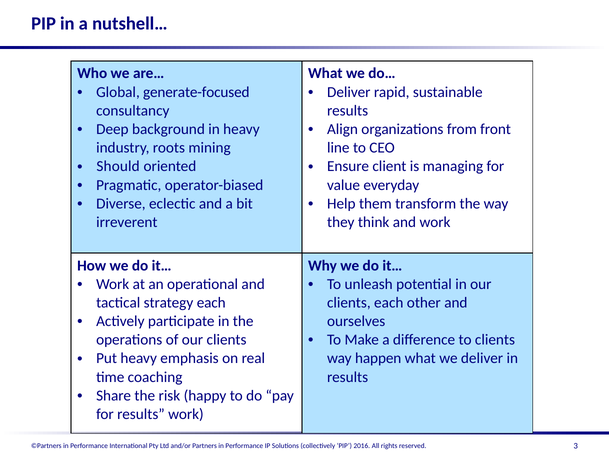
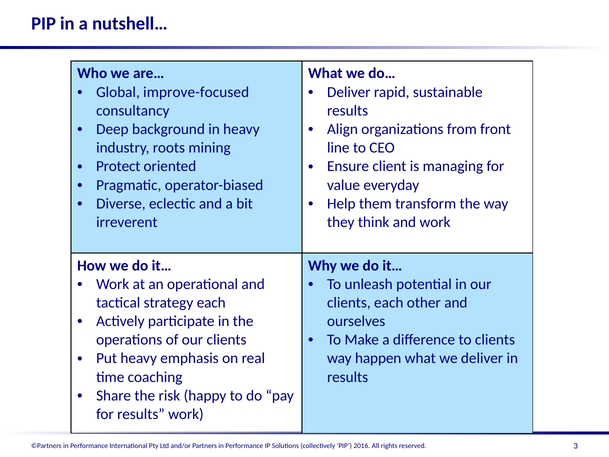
generate-focused: generate-focused -> improve-focused (196, 92)
Should: Should -> Protect (118, 166)
